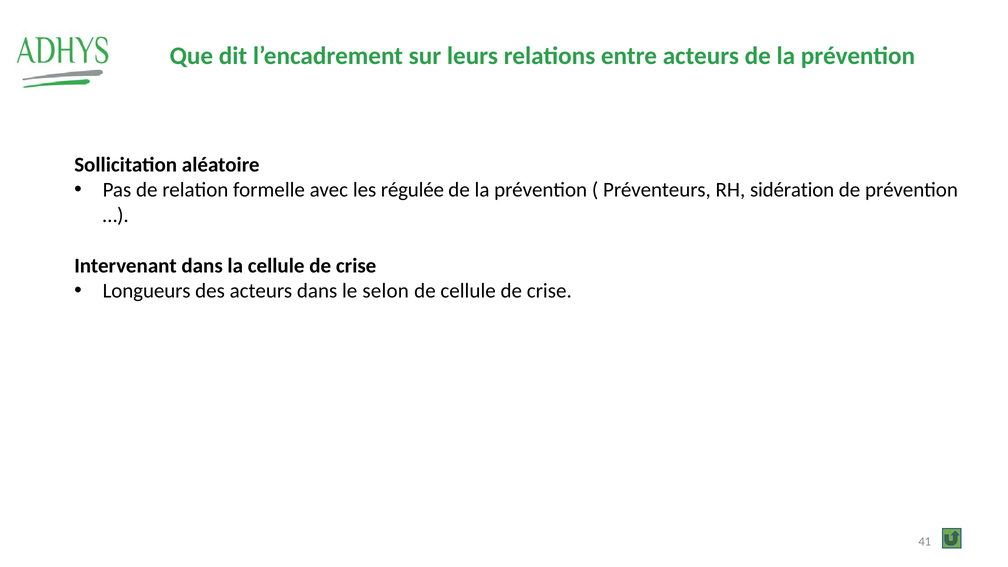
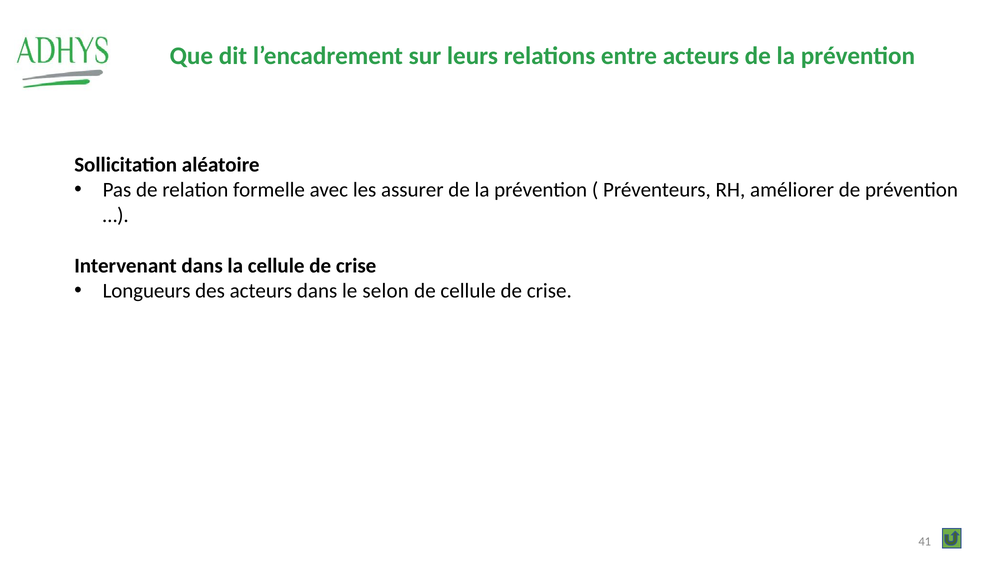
régulée: régulée -> assurer (412, 190)
sidération: sidération -> améliorer (792, 190)
